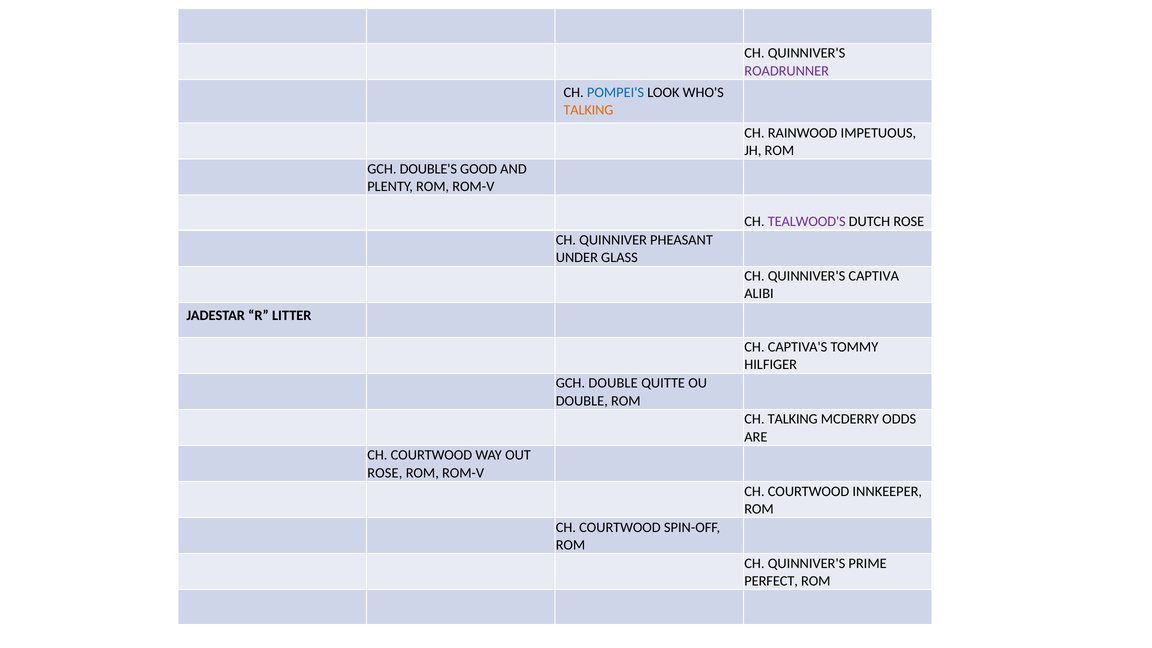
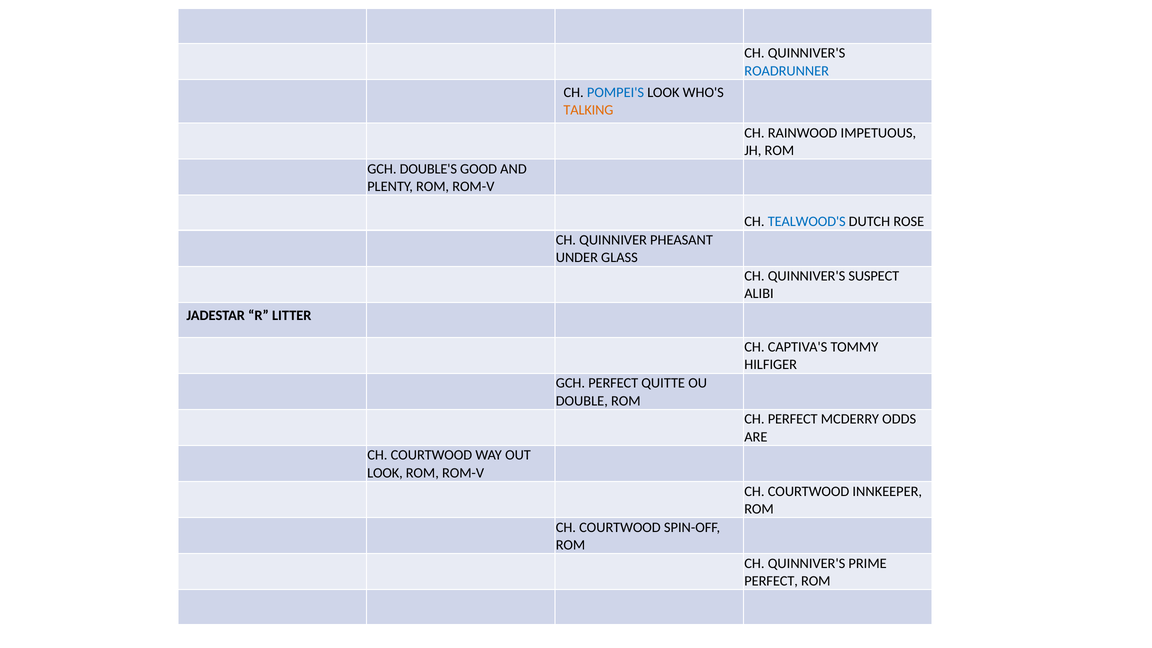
ROADRUNNER colour: purple -> blue (787, 71)
TEALWOOD'S colour: purple -> blue (807, 222)
CAPTIVA: CAPTIVA -> SUSPECT (874, 276)
GCH DOUBLE: DOUBLE -> PERFECT (613, 383)
CH TALKING: TALKING -> PERFECT (793, 419)
ROSE: ROSE -> LOOK (385, 473)
